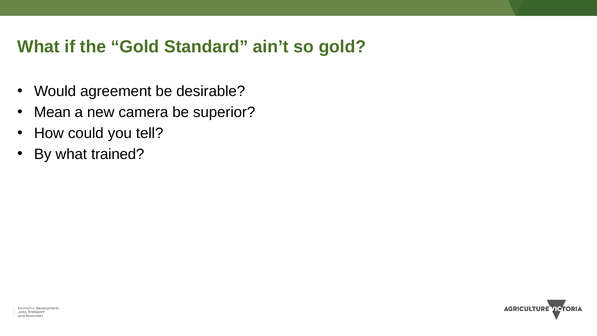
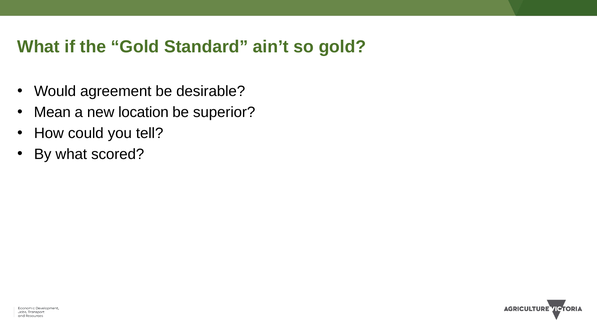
camera: camera -> location (143, 112)
trained: trained -> scored (118, 154)
